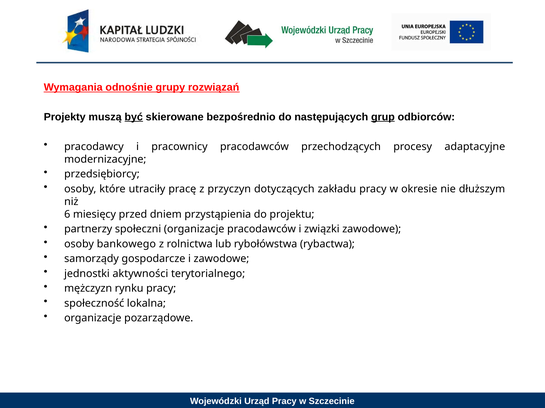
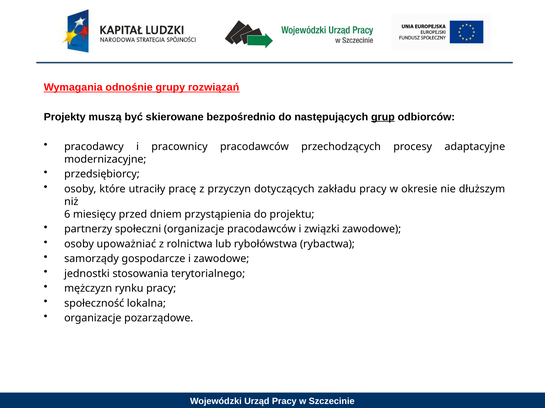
być underline: present -> none (134, 117)
bankowego: bankowego -> upoważniać (126, 244)
aktywności: aktywności -> stosowania (140, 274)
